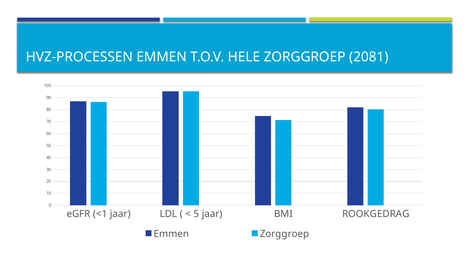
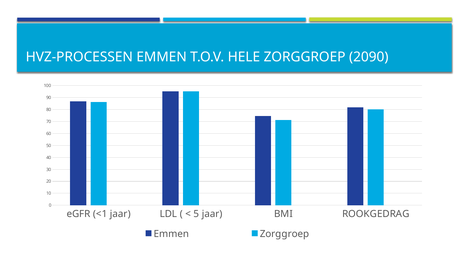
2081: 2081 -> 2090 (369, 57)
